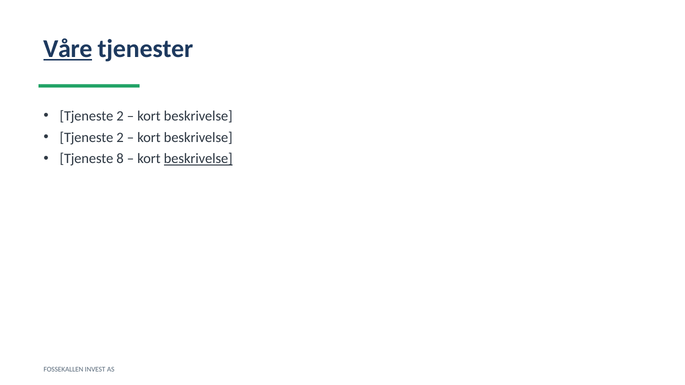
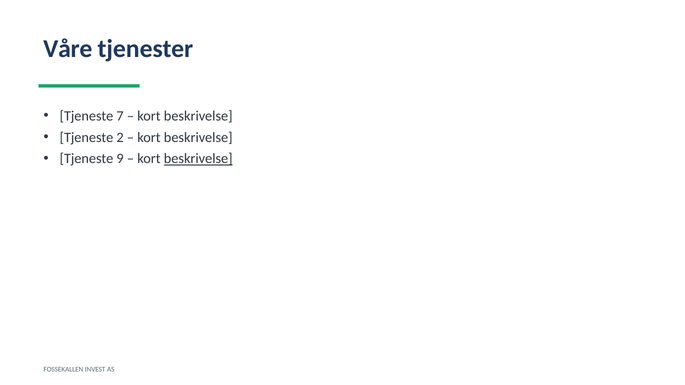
Våre underline: present -> none (68, 49)
2: 2 -> 7 (120, 116)
8: 8 -> 9 (120, 159)
